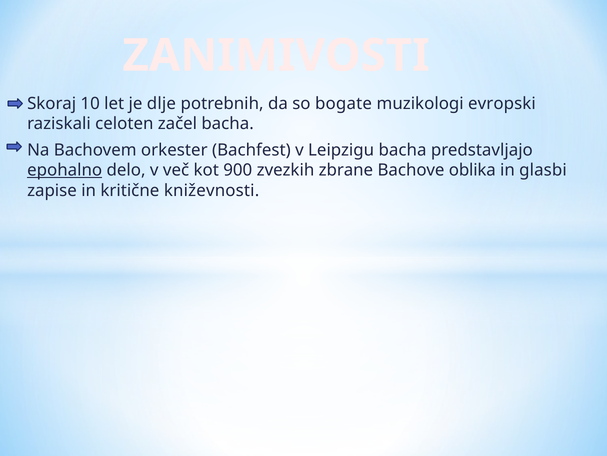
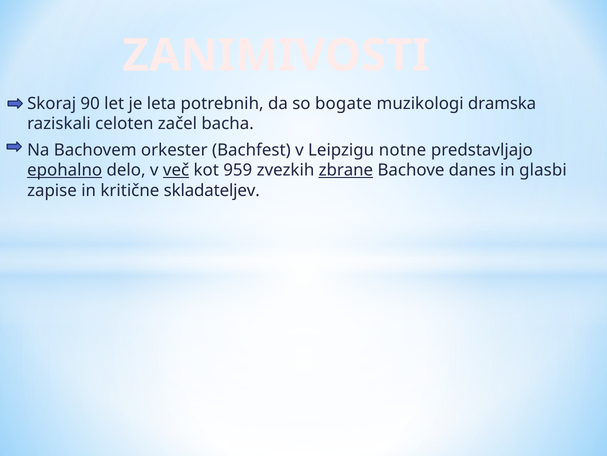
10: 10 -> 90 (90, 103)
dlje: dlje -> leta (161, 103)
evropski: evropski -> dramska (502, 103)
Leipzigu bacha: bacha -> notne (402, 150)
več underline: none -> present (176, 170)
900: 900 -> 959 (238, 170)
zbrane underline: none -> present (346, 170)
oblika: oblika -> danes (472, 170)
kniževnosti: kniževnosti -> skladateljev (212, 190)
